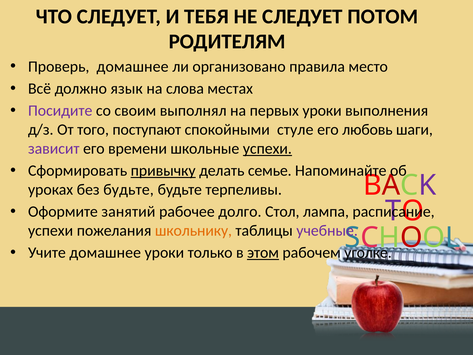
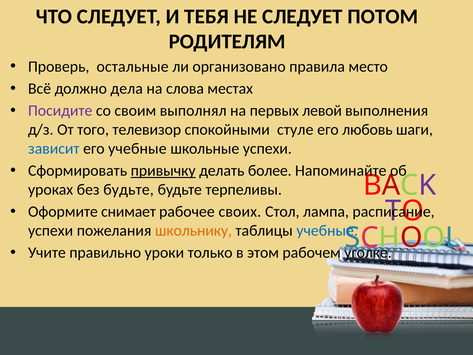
Проверь домашнее: домашнее -> остальные (133, 67)
язык: язык -> дела (127, 89)
первых уроки: уроки -> левой (322, 111)
поступают: поступают -> телевизор (147, 130)
зависит colour: purple -> blue (54, 149)
его времени: времени -> учебные (137, 149)
успехи underline: present -> none (267, 149)
семье: семье -> более (270, 171)
занятий: занятий -> снимает (129, 212)
долго: долго -> своих (240, 212)
учебные colour: purple -> blue (327, 230)
Учите домашнее: домашнее -> правильно (105, 253)
этом underline: present -> none (263, 253)
